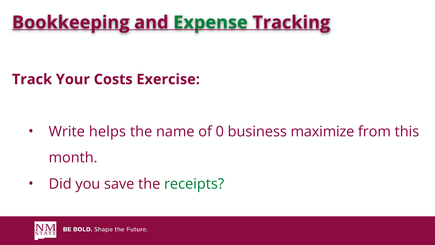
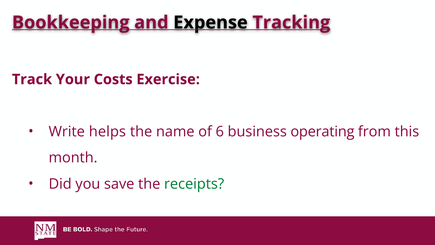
Expense colour: green -> black (210, 22)
0: 0 -> 6 (220, 132)
maximize: maximize -> operating (322, 132)
